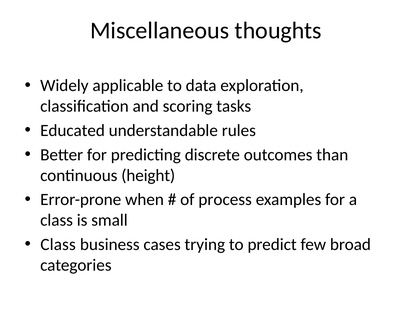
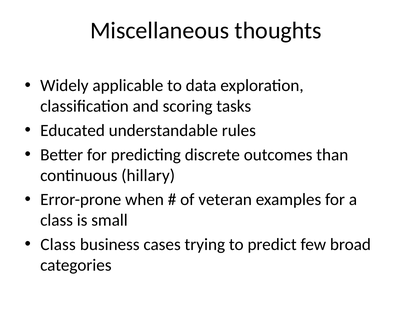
height: height -> hillary (148, 175)
process: process -> veteran (225, 200)
